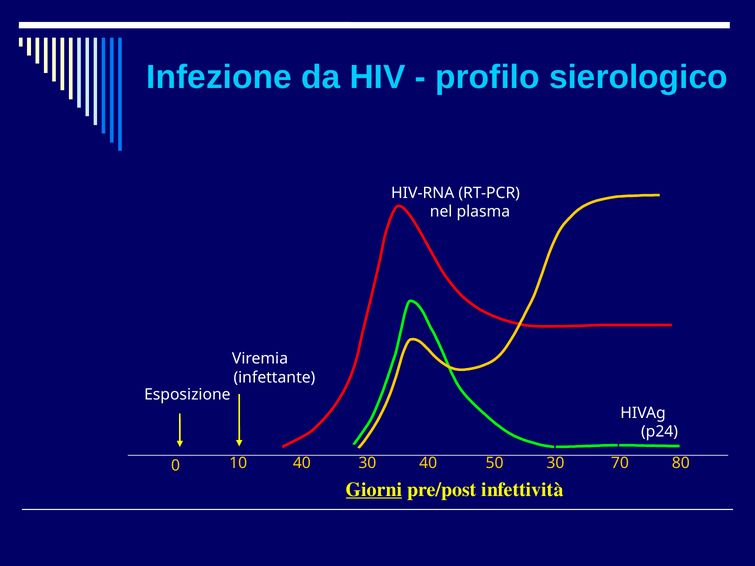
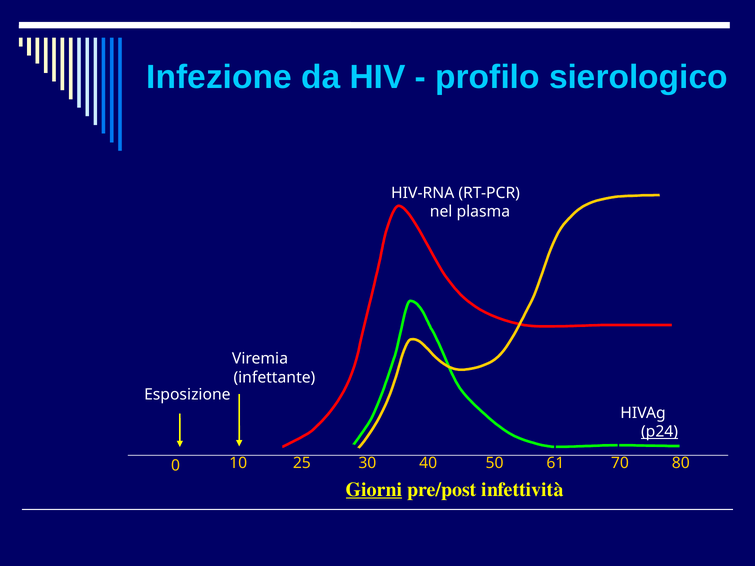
p24 underline: none -> present (660, 432)
10 40: 40 -> 25 (302, 463)
50 30: 30 -> 61 (555, 463)
